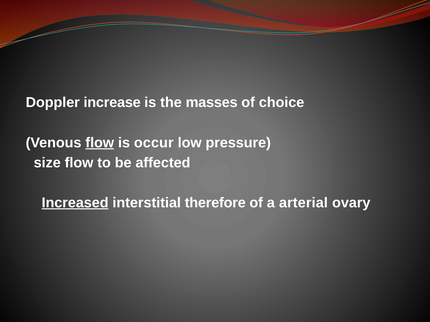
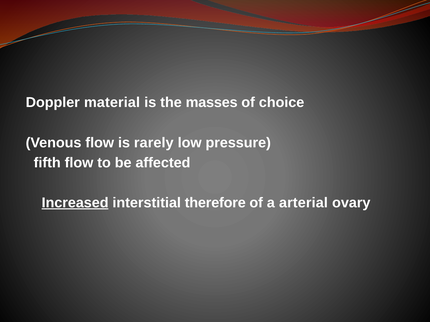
increase: increase -> material (112, 103)
flow underline: present -> none (100, 143)
occur: occur -> rarely (154, 143)
size: size -> fifth (47, 163)
